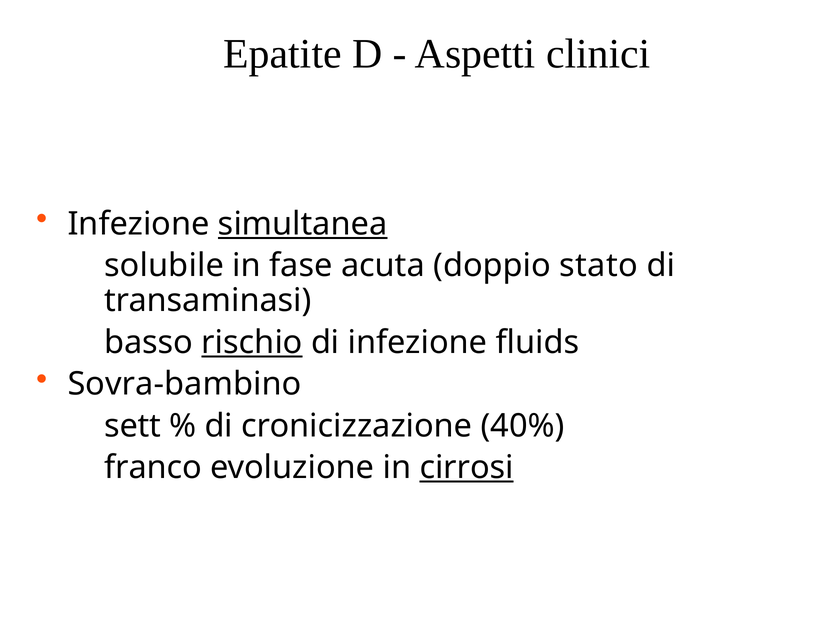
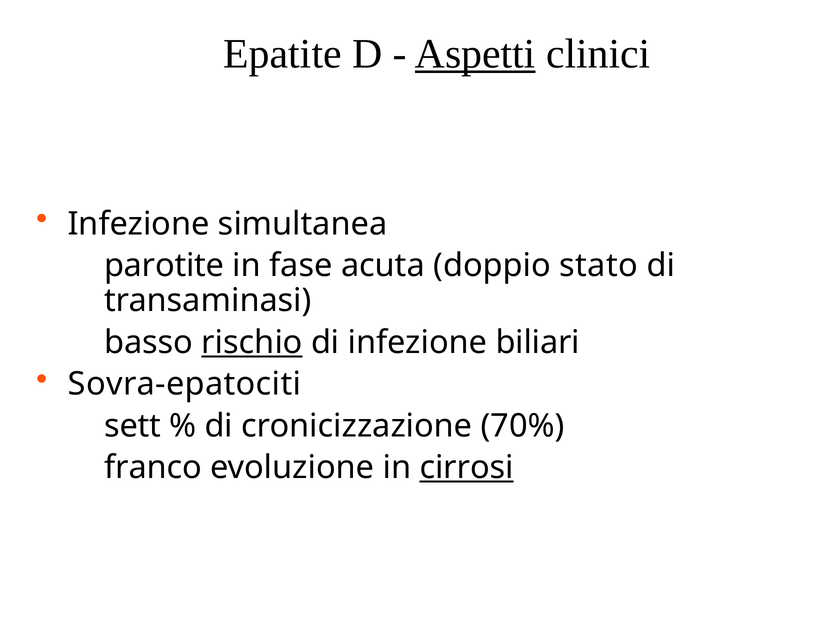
Aspetti underline: none -> present (475, 54)
simultanea underline: present -> none (303, 224)
solubile: solubile -> parotite (164, 265)
fluids: fluids -> biliari (538, 342)
Sovra-bambino: Sovra-bambino -> Sovra-epatociti (184, 384)
40%: 40% -> 70% (523, 426)
